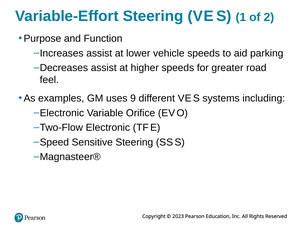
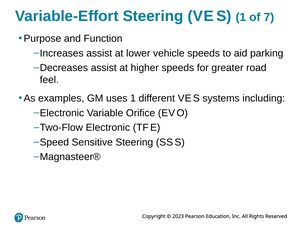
2: 2 -> 7 (269, 17)
uses 9: 9 -> 1 (133, 98)
